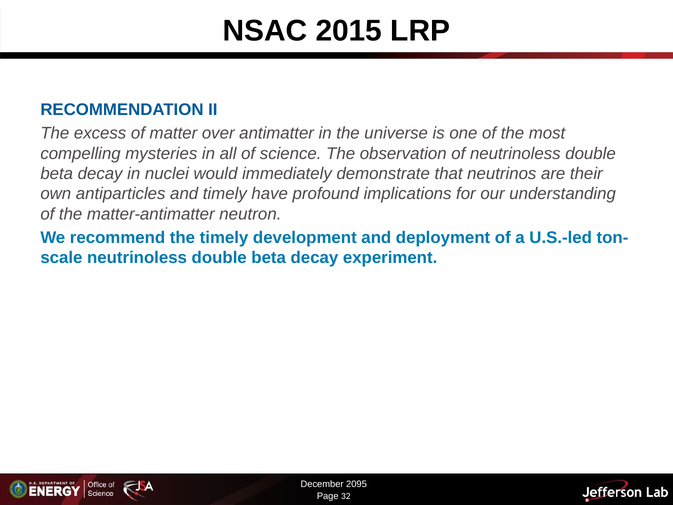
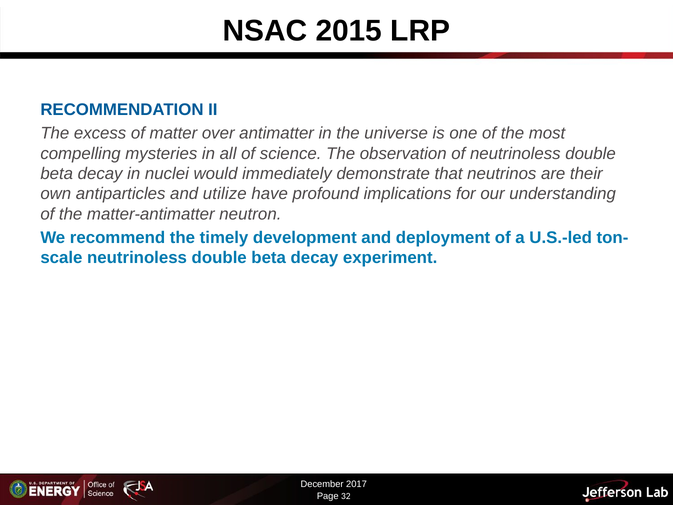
and timely: timely -> utilize (225, 194)
2095: 2095 -> 2017 (356, 484)
